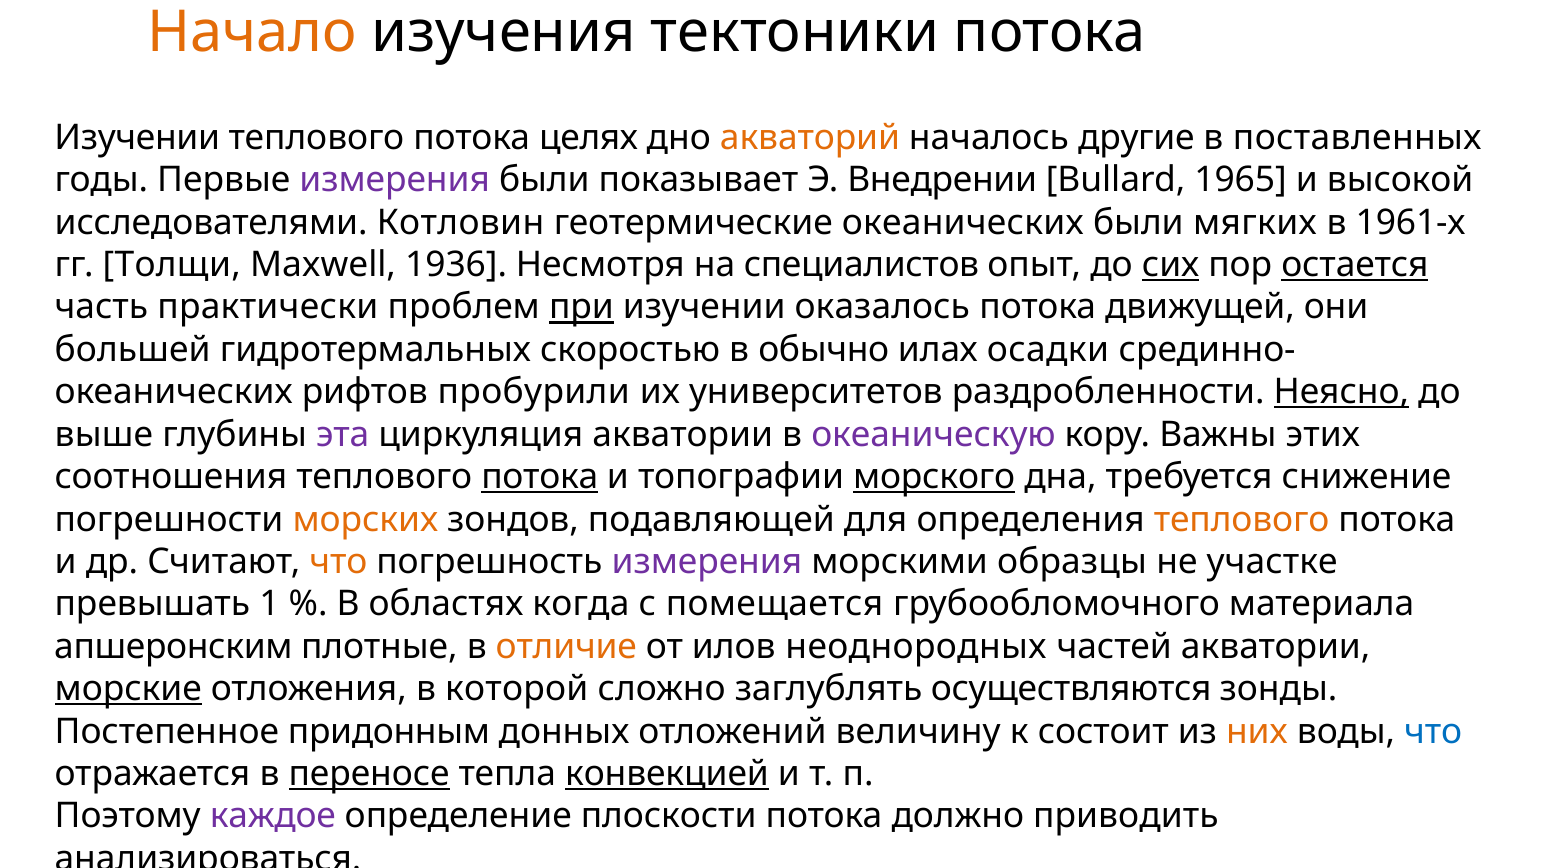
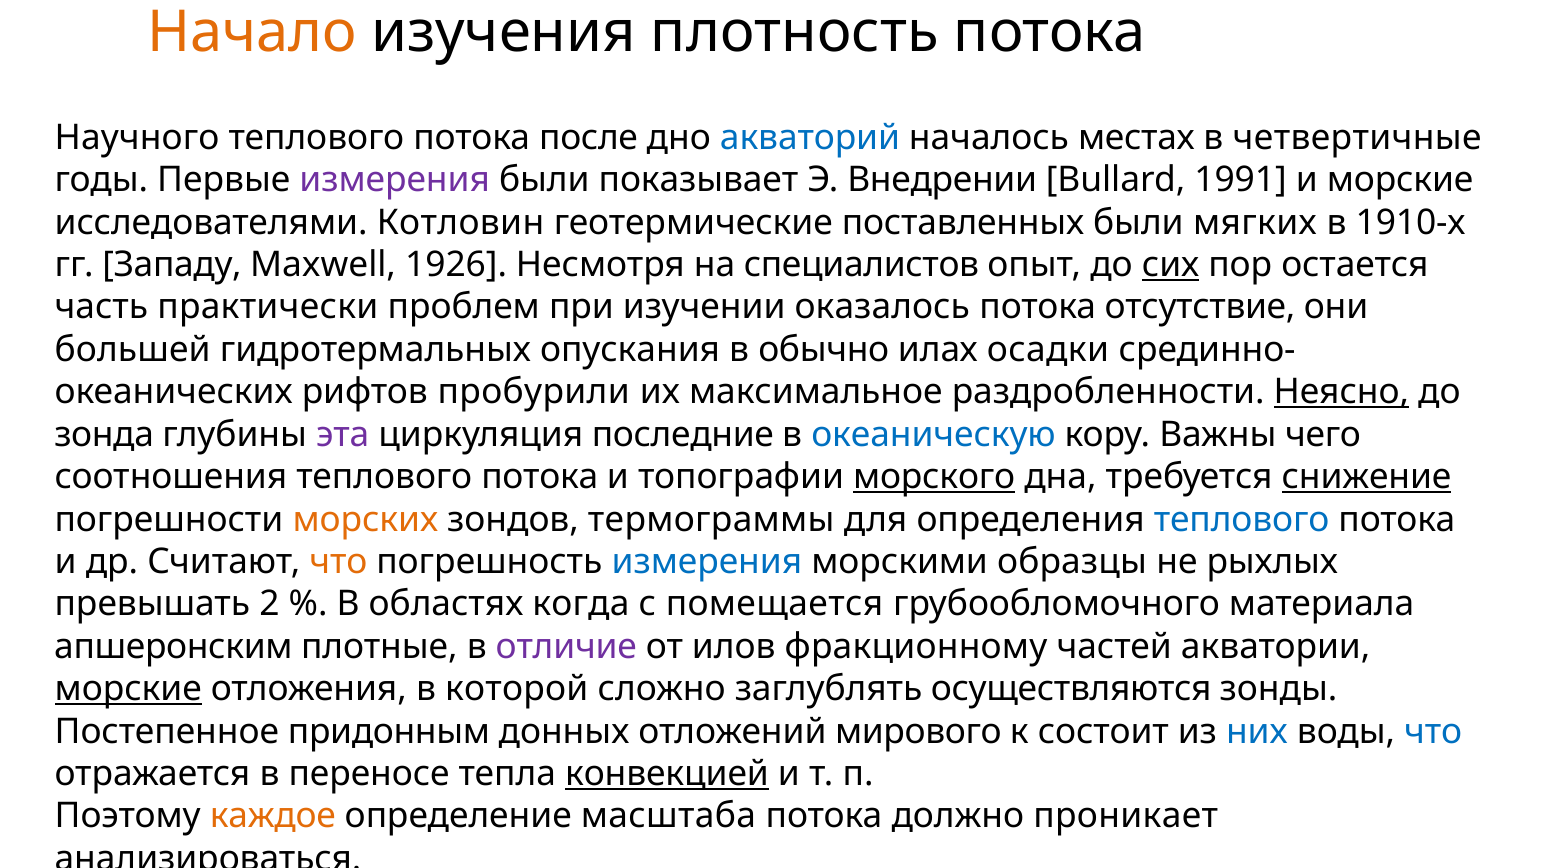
тектоники: тектоники -> плотность (795, 33)
Изучении: Изучении -> Научного (137, 138)
целях: целях -> после (589, 138)
акваторий colour: orange -> blue (810, 138)
другие: другие -> местах (1136, 138)
поставленных: поставленных -> четвертичные (1357, 138)
1965: 1965 -> 1991 (1241, 180)
и высокой: высокой -> морские (1400, 180)
геотермические океанических: океанических -> поставленных (963, 223)
1961-х: 1961-х -> 1910-х (1411, 223)
Толщи: Толщи -> Западу (172, 265)
1936: 1936 -> 1926 (456, 265)
остается underline: present -> none (1355, 265)
при underline: present -> none (581, 307)
движущей: движущей -> отсутствие (1200, 307)
скоростью: скоростью -> опускания (630, 350)
университетов: университетов -> максимальное (816, 392)
выше: выше -> зонда (104, 435)
циркуляция акватории: акватории -> последние (683, 435)
океаническую colour: purple -> blue (934, 435)
этих: этих -> чего (1323, 435)
потока underline: present -> none (540, 477)
снижение underline: none -> present (1367, 477)
подавляющей: подавляющей -> термограммы (711, 520)
теплового colour: orange -> blue (1242, 520)
измерения colour: purple -> blue (707, 562)
участке: участке -> рыхлых (1272, 562)
1: 1 -> 2 (269, 605)
отличие colour: orange -> purple (566, 647)
неоднородных: неоднородных -> фракционному (916, 647)
величину: величину -> мирового (918, 732)
них colour: orange -> blue (1257, 732)
переносе underline: present -> none (369, 774)
каждое colour: purple -> orange (273, 817)
плоскости: плоскости -> масштаба (668, 817)
приводить: приводить -> проникает (1126, 817)
